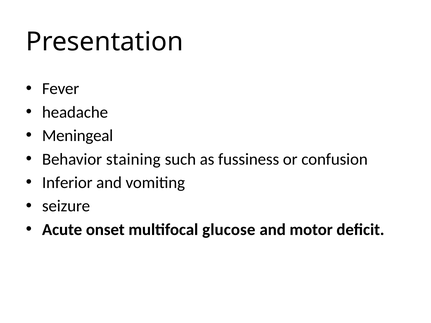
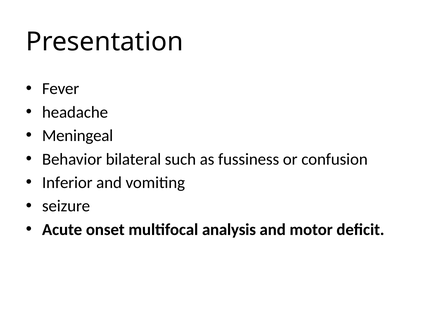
staining: staining -> bilateral (133, 159)
glucose: glucose -> analysis (229, 230)
